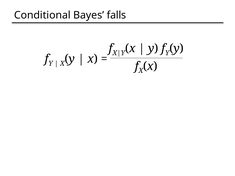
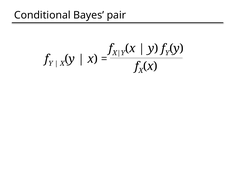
falls: falls -> pair (116, 15)
